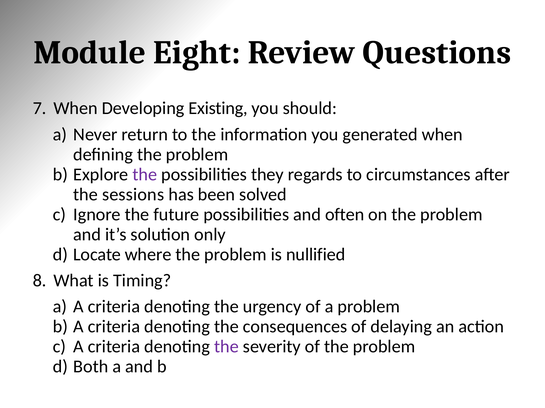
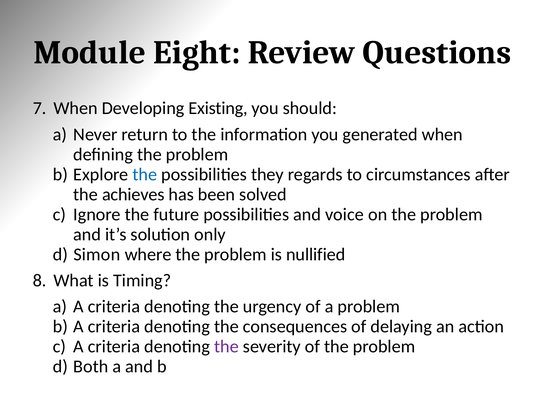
the colour: purple -> blue (145, 175)
sessions: sessions -> achieves (133, 195)
often: often -> voice (345, 215)
Locate: Locate -> Simon (97, 255)
